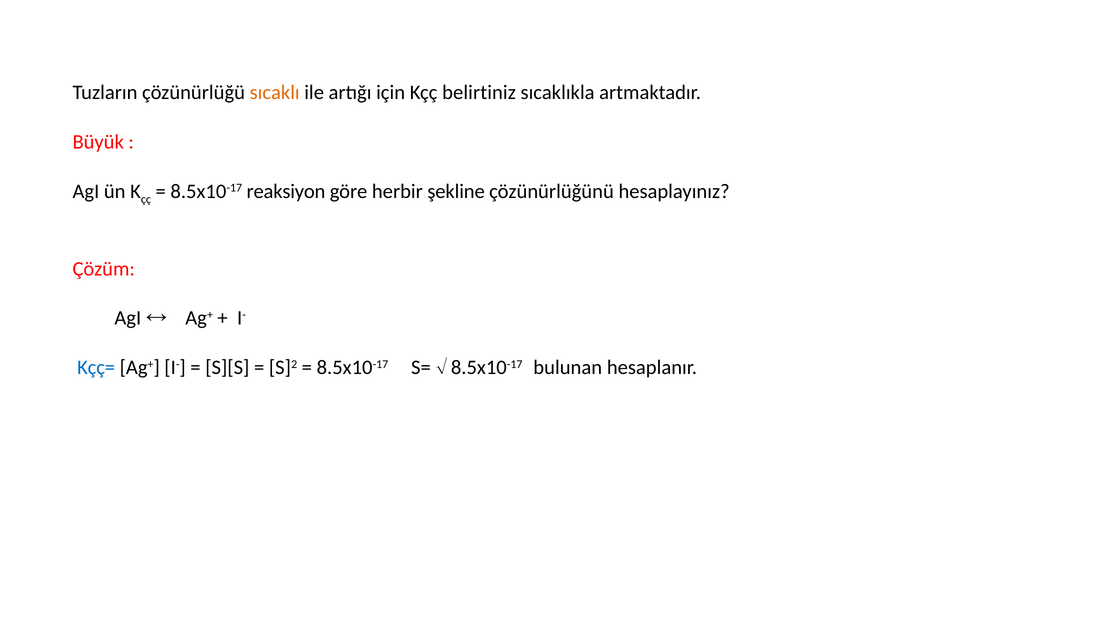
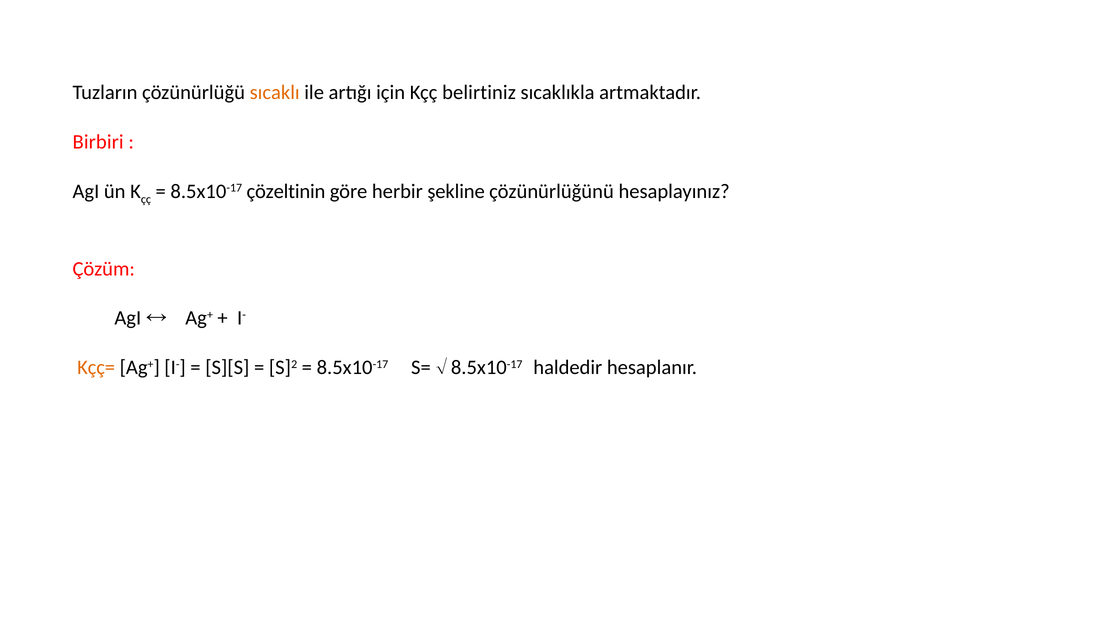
Büyük: Büyük -> Birbiri (98, 142)
reaksiyon: reaksiyon -> çözeltinin (286, 191)
Kçç= colour: blue -> orange (96, 368)
bulunan: bulunan -> haldedir (568, 368)
